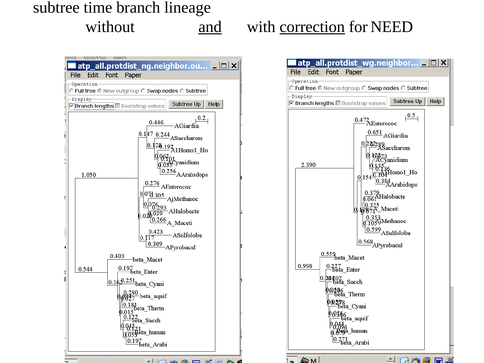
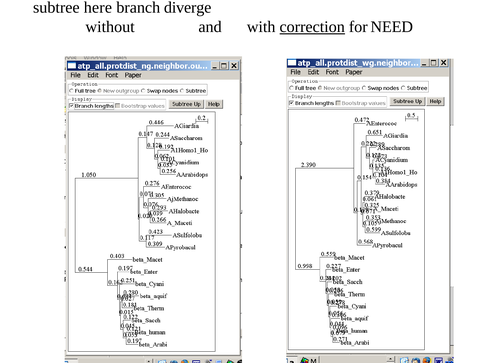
time: time -> here (98, 8)
lineage: lineage -> diverge (188, 8)
and underline: present -> none (210, 27)
